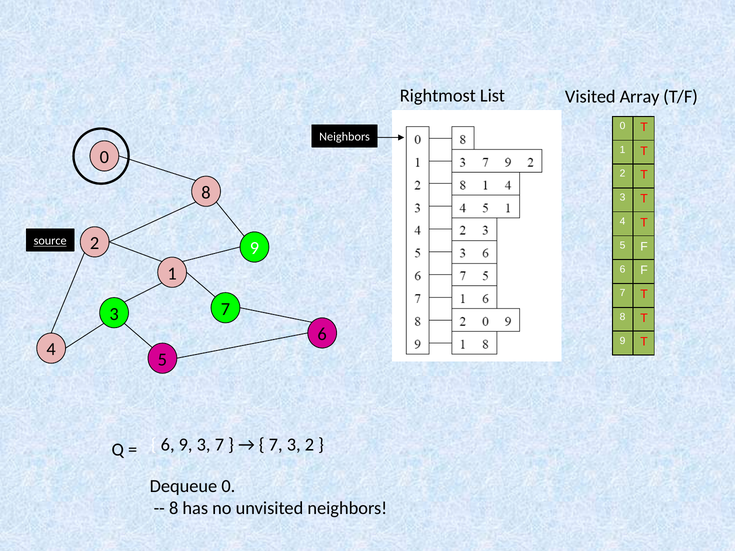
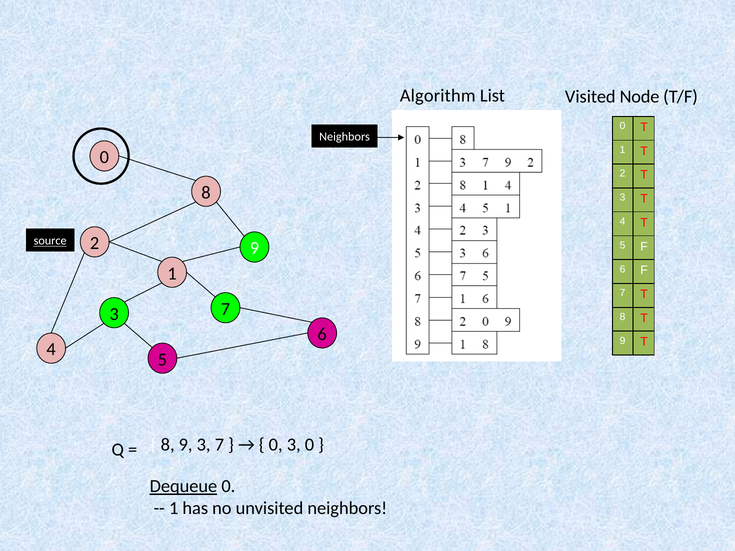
Rightmost: Rightmost -> Algorithm (438, 96)
Array: Array -> Node (640, 97)
6: 6 -> 8 (168, 445)
7: 7 -> 0 (276, 445)
3 2: 2 -> 0 (309, 445)
Dequeue underline: none -> present (183, 487)
8: 8 -> 1 (174, 509)
